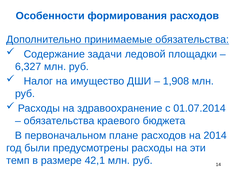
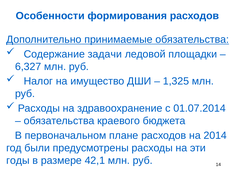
1,908: 1,908 -> 1,325 (176, 81)
темп: темп -> годы (18, 161)
